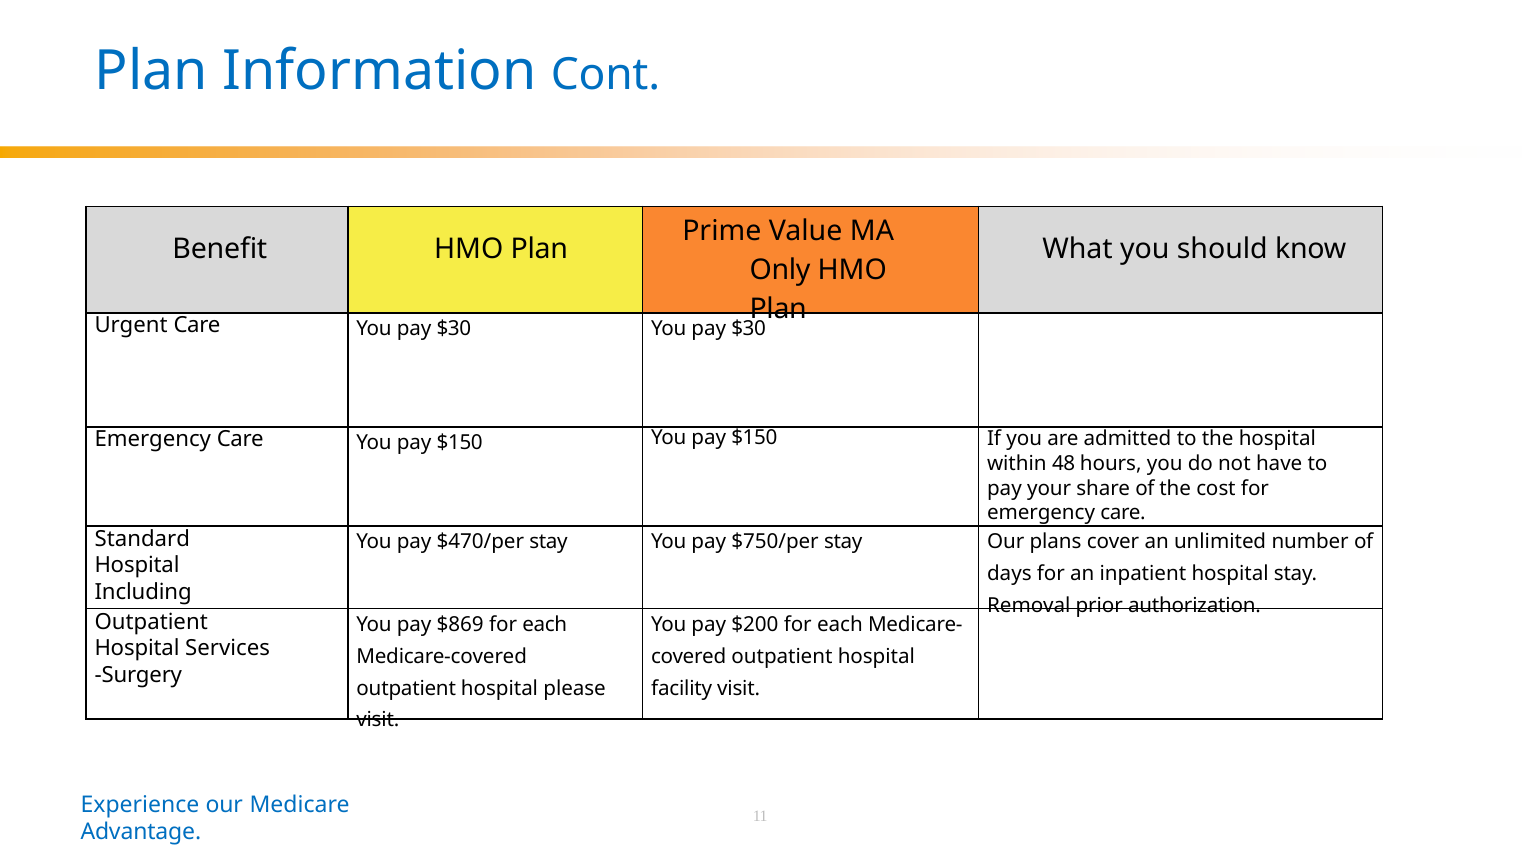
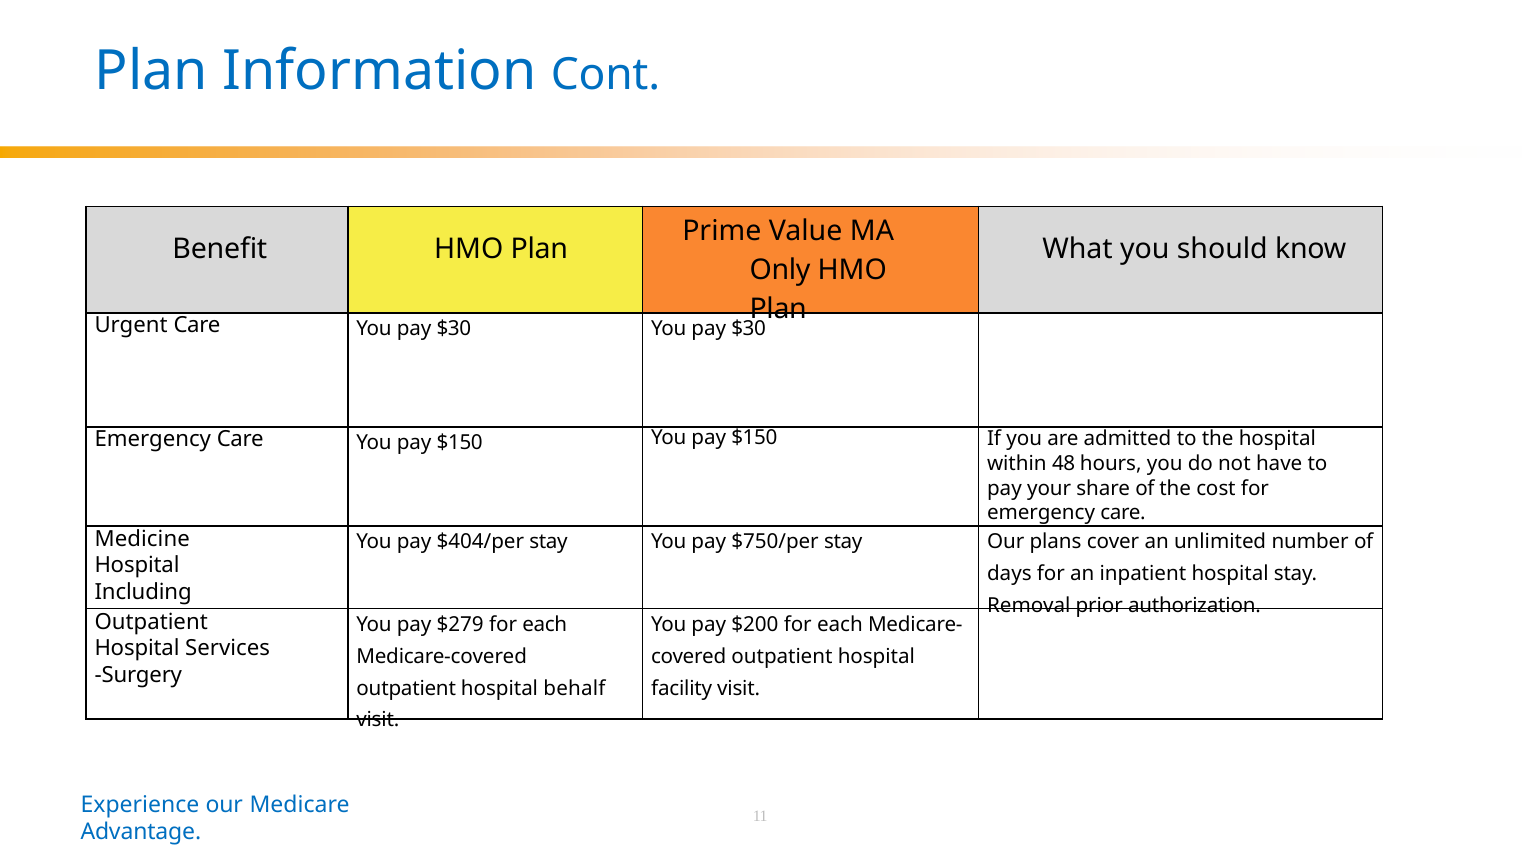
Standard: Standard -> Medicine (142, 539)
$470/per: $470/per -> $404/per (480, 542)
$869: $869 -> $279 (460, 625)
please: please -> behalf (574, 688)
